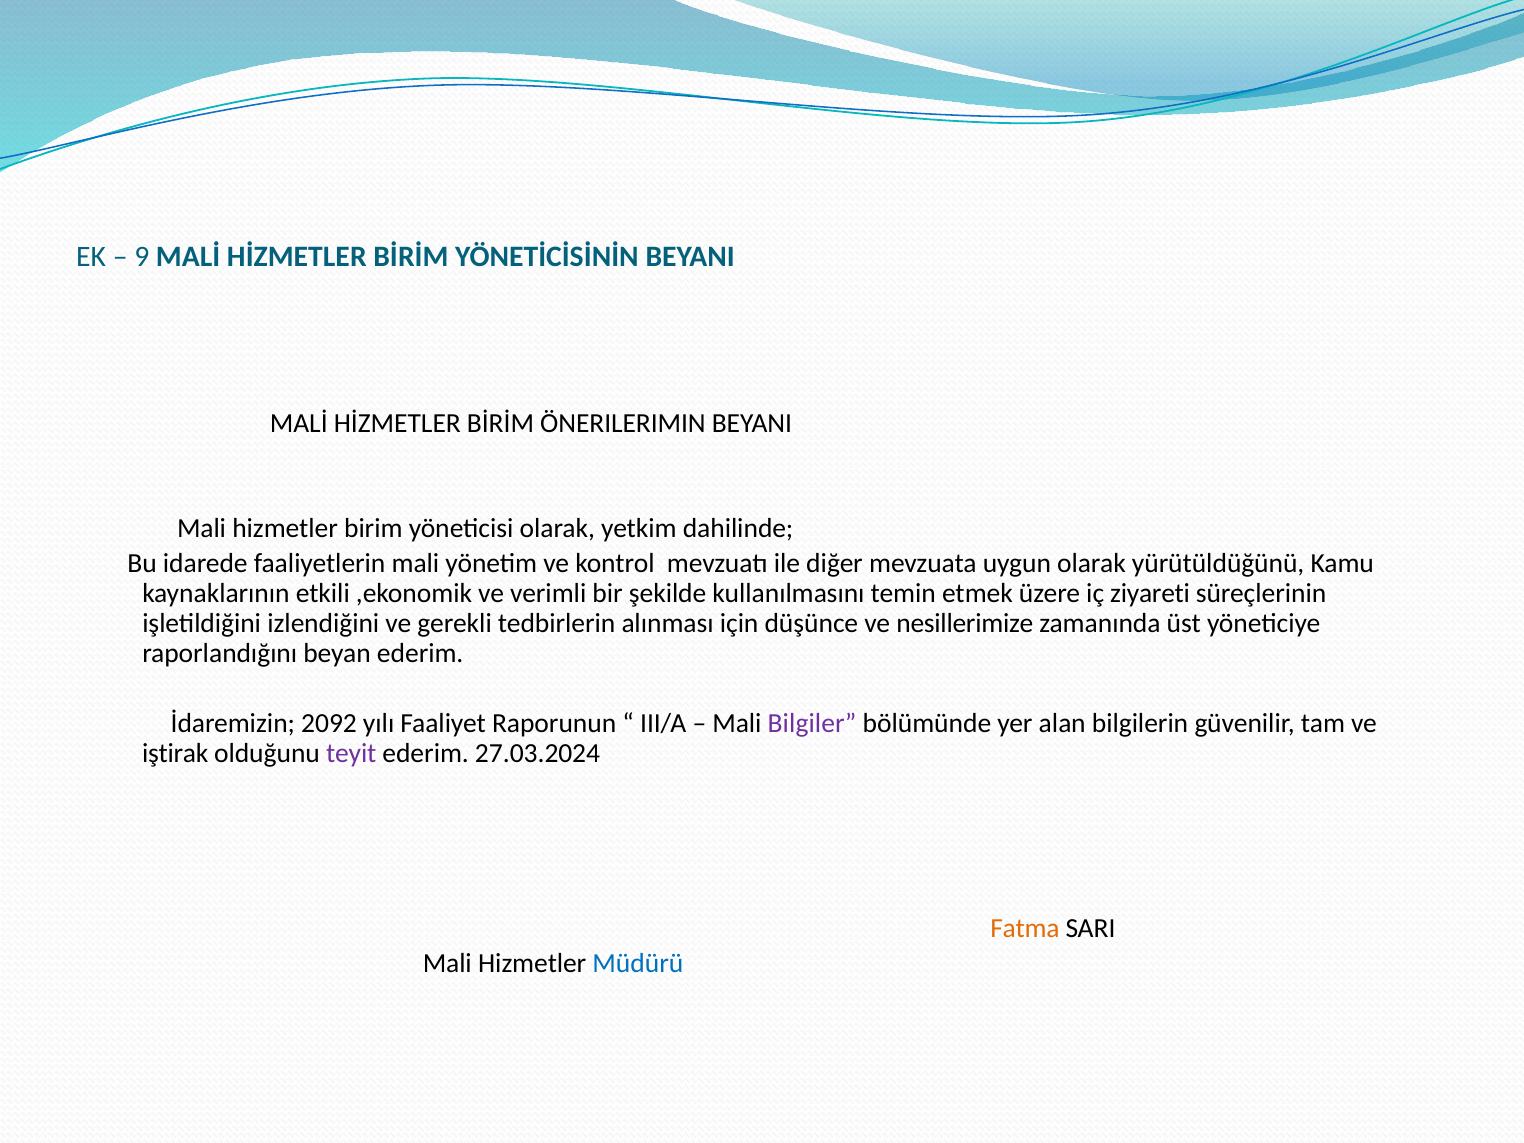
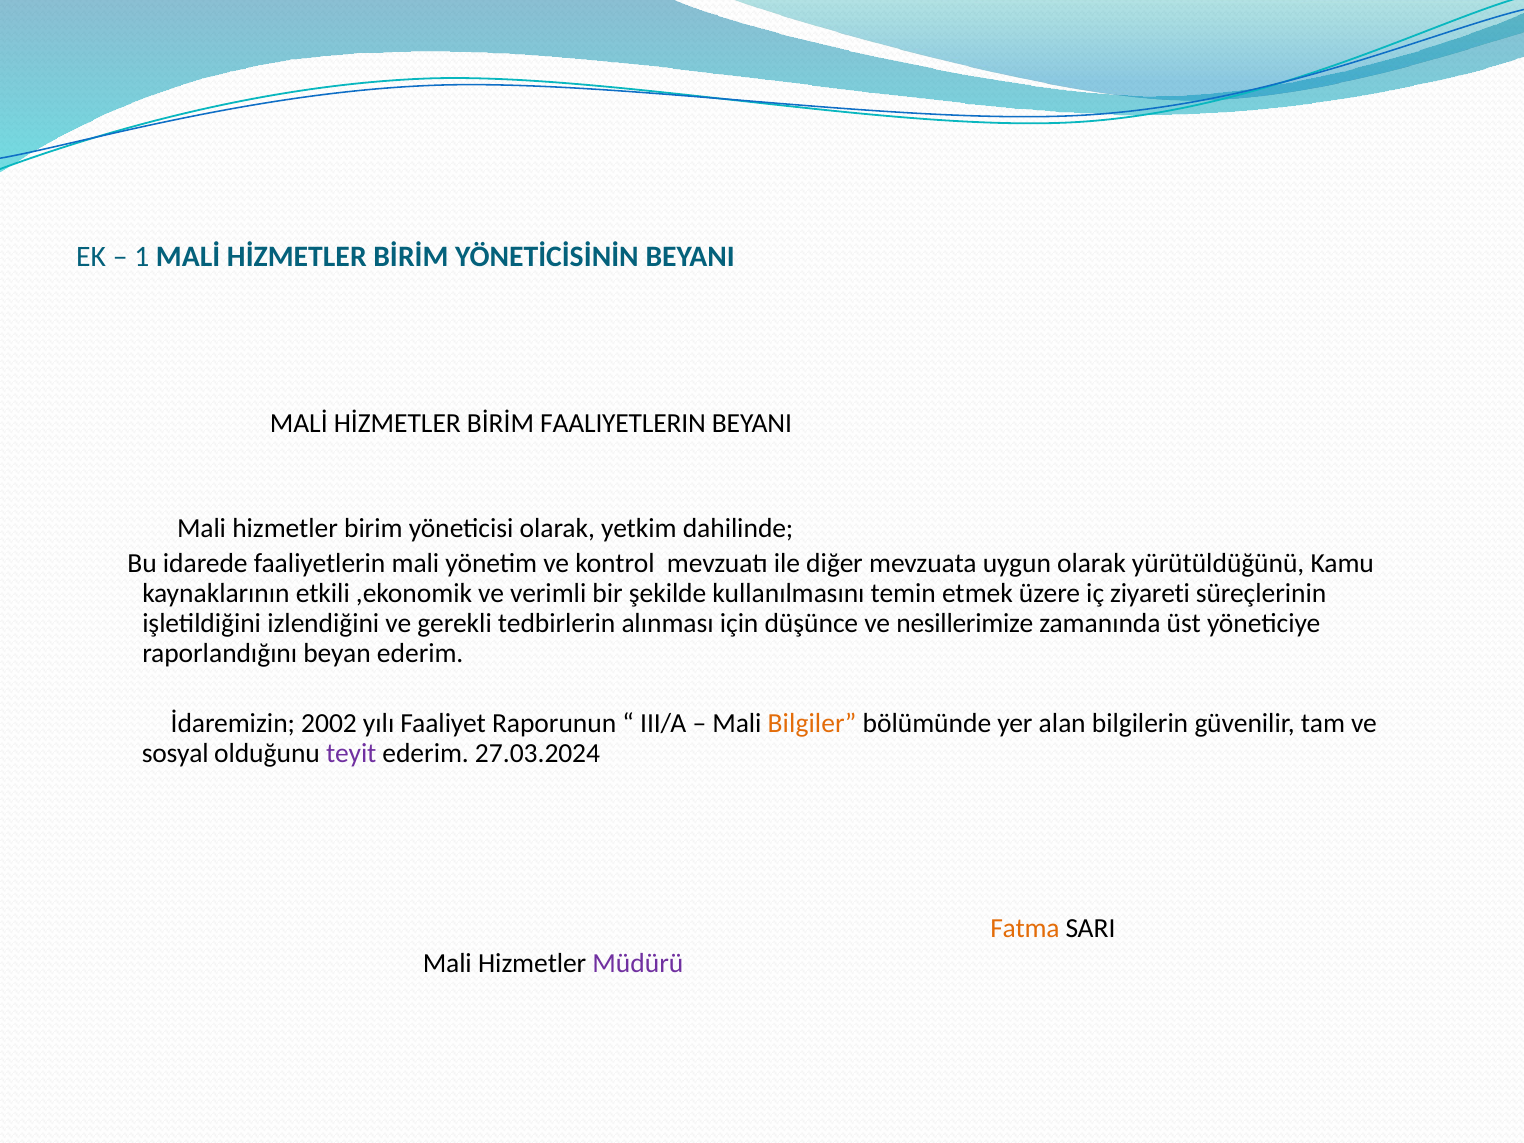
9: 9 -> 1 (142, 256)
BİRİM ÖNERILERIMIN: ÖNERILERIMIN -> FAALIYETLERIN (623, 423)
2092: 2092 -> 2002 (329, 723)
Bilgiler colour: purple -> orange (812, 723)
iştirak: iştirak -> sosyal (175, 753)
Müdürü colour: blue -> purple (638, 964)
